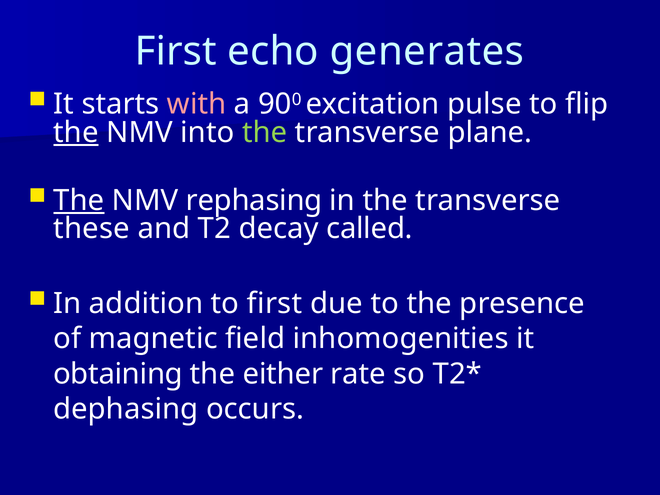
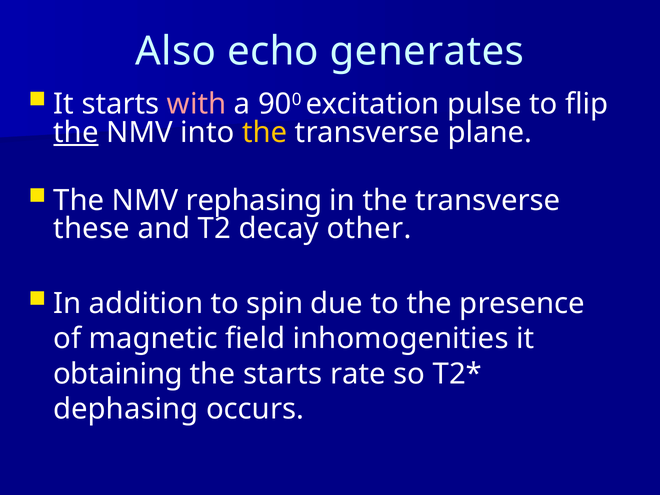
First: First -> Also (176, 51)
the colour: light green -> yellow (265, 132)
The underline: present -> none (79, 200)
called: called -> other (369, 229)
to first: first -> spin (275, 303)
the either: either -> starts (283, 374)
